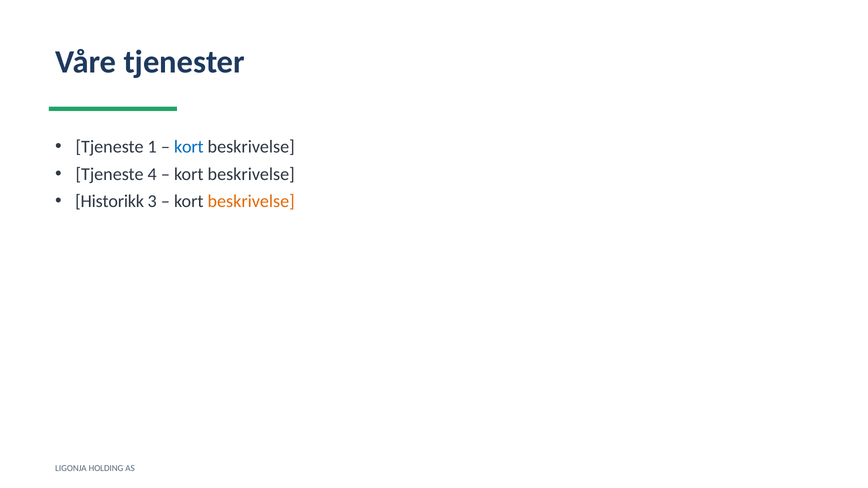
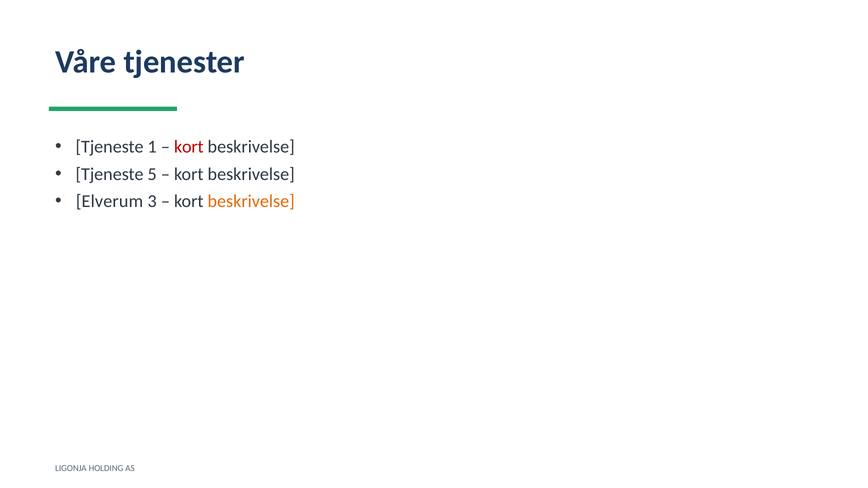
kort colour: blue -> red (189, 147)
4: 4 -> 5 (152, 174)
Historikk: Historikk -> Elverum (109, 201)
